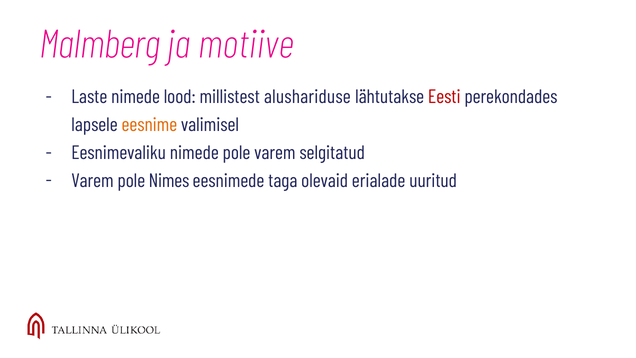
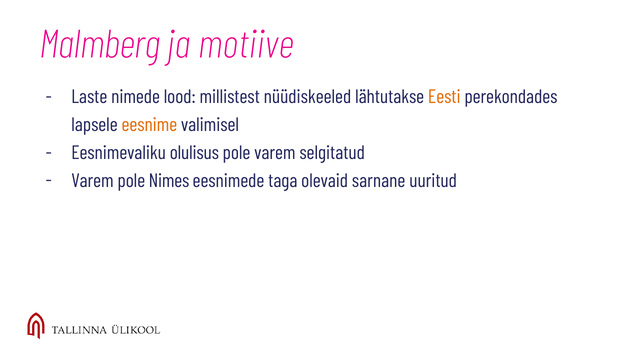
alushariduse: alushariduse -> nüüdiskeeled (307, 97)
Eesti colour: red -> orange (444, 97)
Eesnimevaliku nimede: nimede -> olulisus (194, 153)
erialade: erialade -> sarnane (379, 180)
